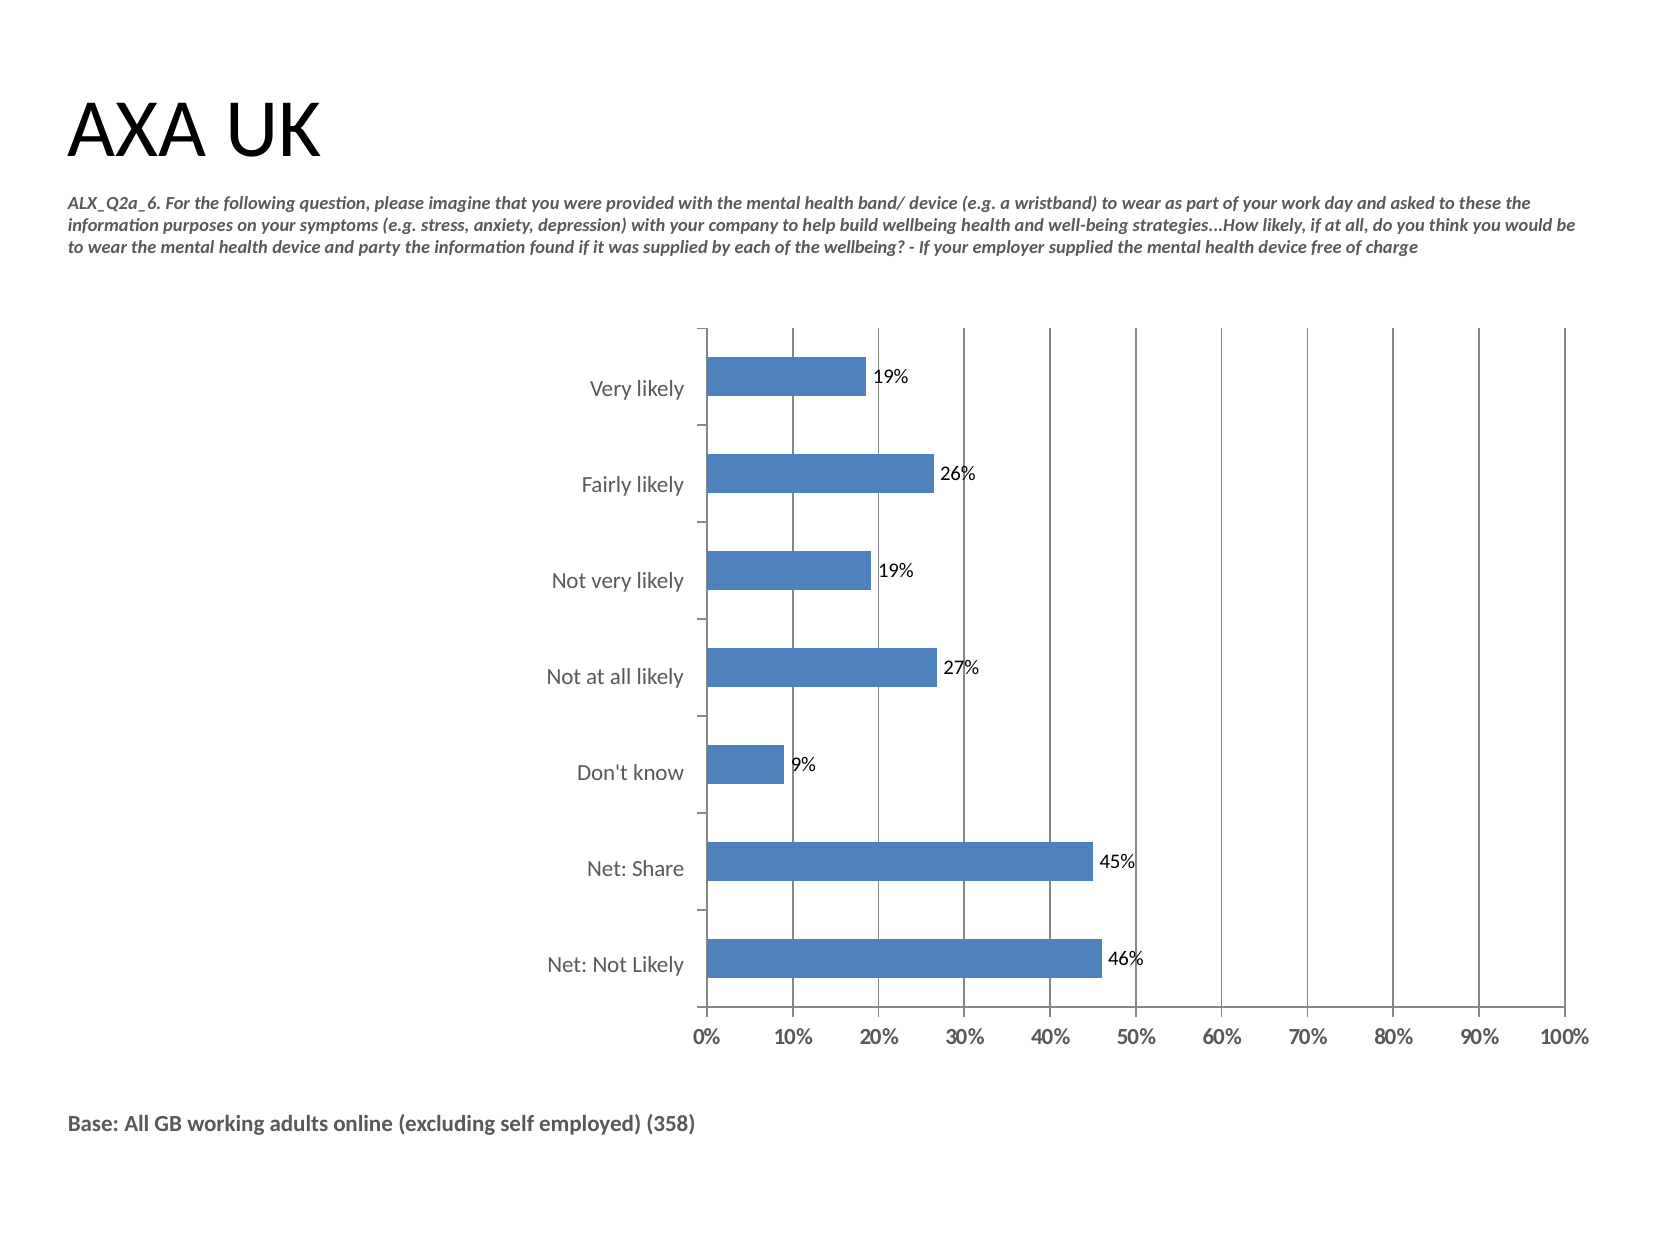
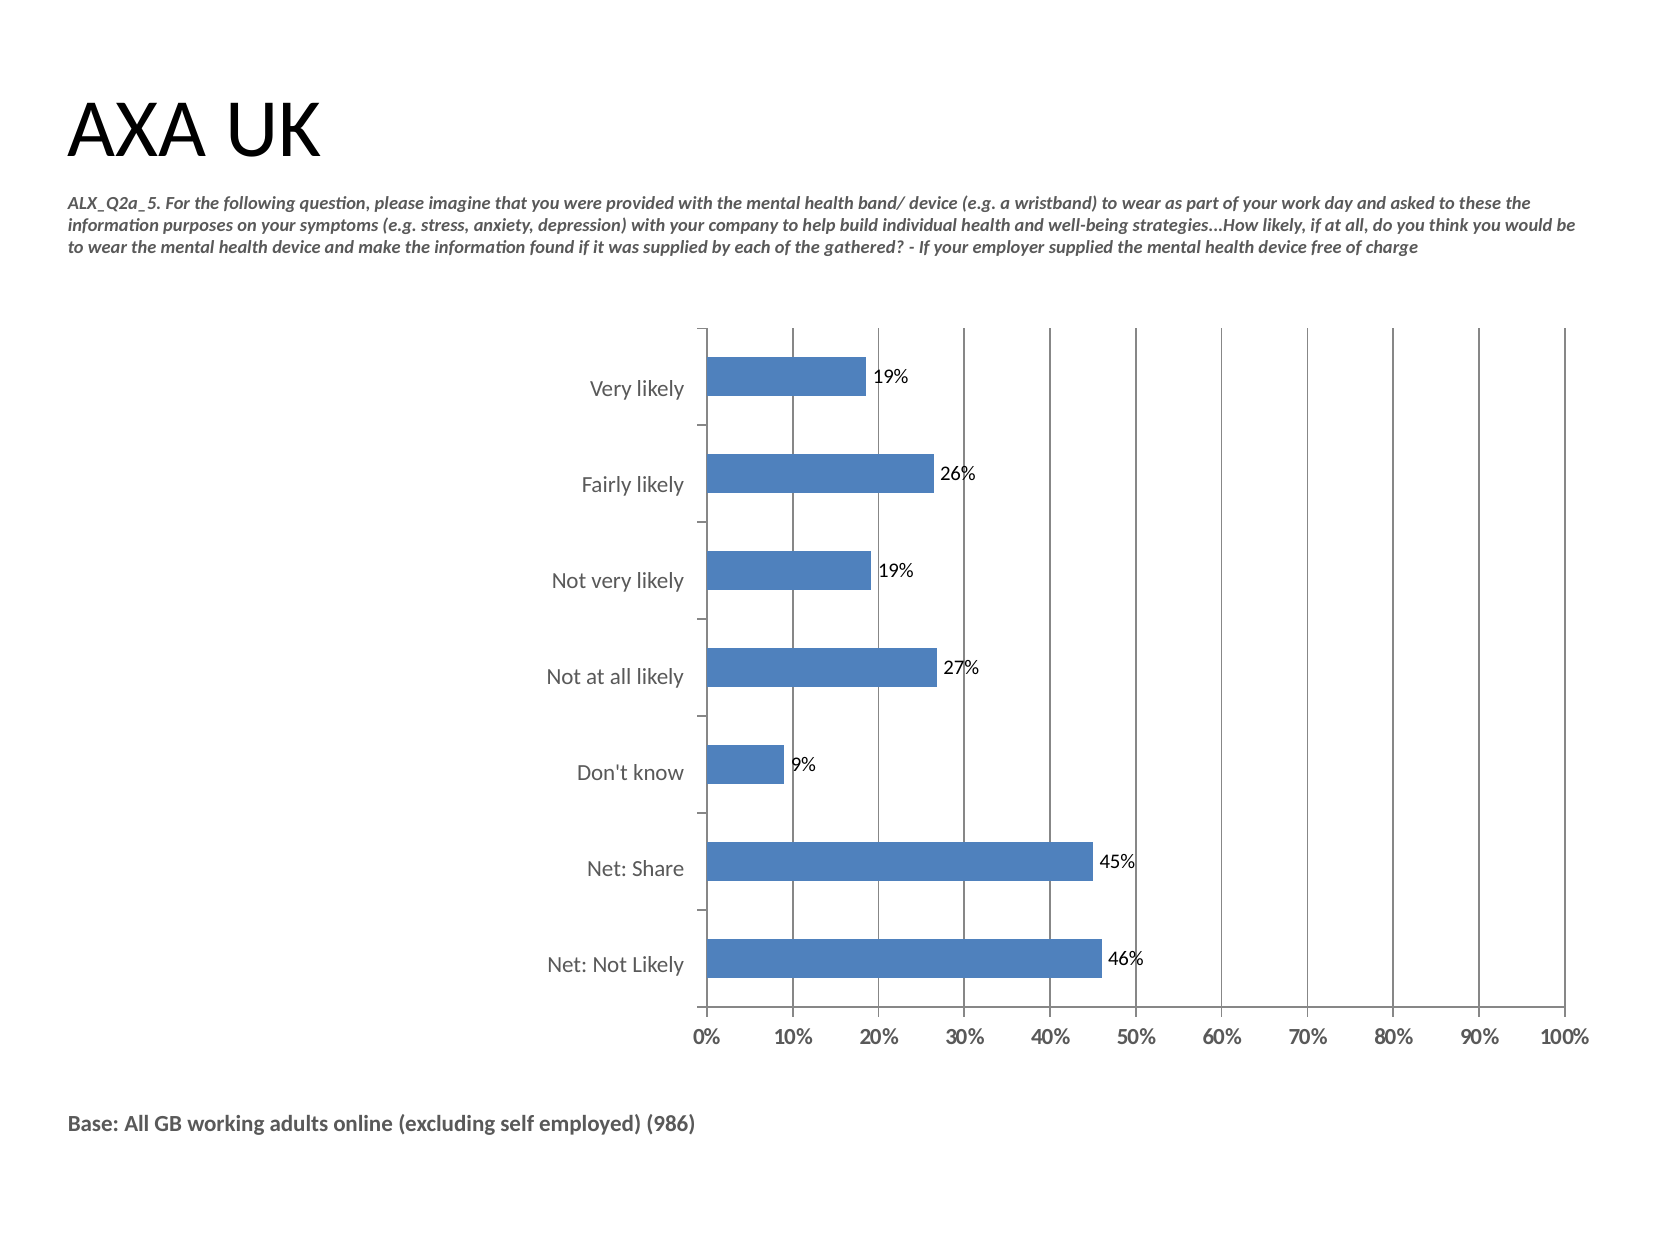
ALX_Q2a_6: ALX_Q2a_6 -> ALX_Q2a_5 (115, 204)
build wellbeing: wellbeing -> individual (920, 226)
party: party -> make (380, 248)
the wellbeing: wellbeing -> gathered (864, 248)
358: 358 -> 986 (671, 1124)
